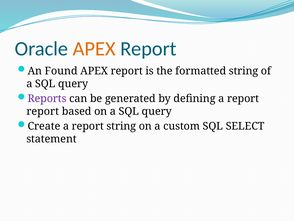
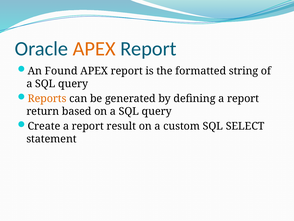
Reports colour: purple -> orange (47, 98)
report: report -> return (43, 111)
report string: string -> result (121, 126)
